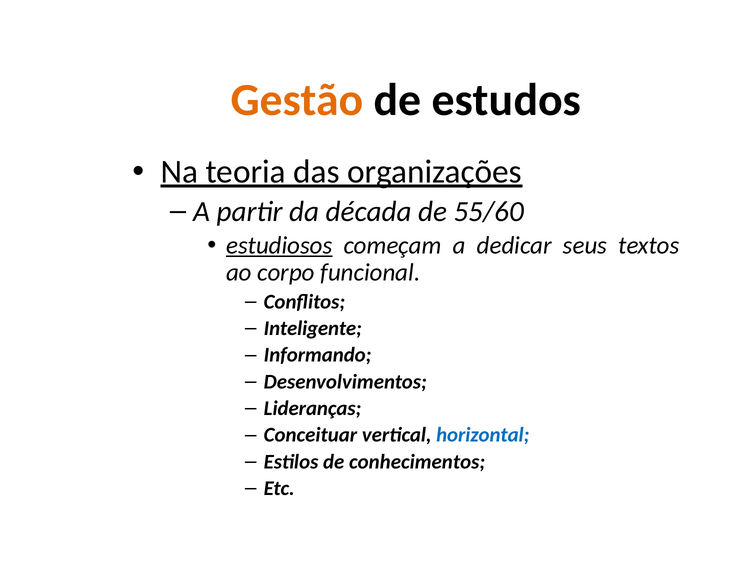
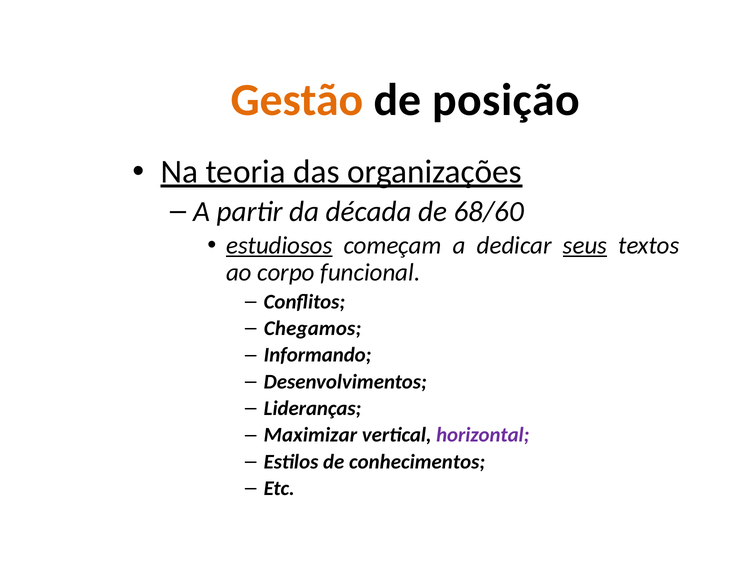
estudos: estudos -> posição (506, 100)
55/60: 55/60 -> 68/60 (489, 211)
seus underline: none -> present (585, 245)
Inteligente: Inteligente -> Chegamos (313, 328)
Conceituar: Conceituar -> Maximizar (310, 435)
horizontal colour: blue -> purple (483, 435)
